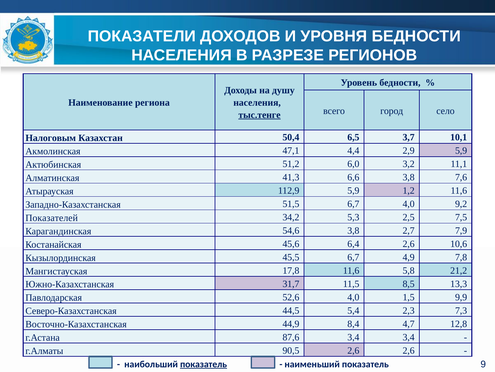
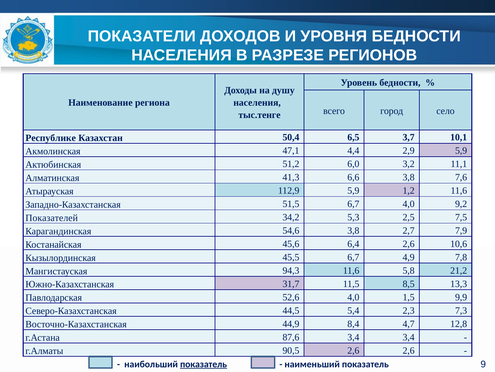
тыс.тенге underline: present -> none (260, 115)
Налоговым: Налоговым -> Республике (51, 138)
17,8: 17,8 -> 94,3 (291, 270)
